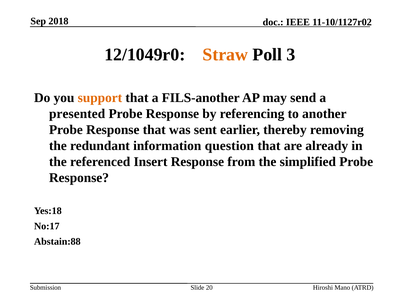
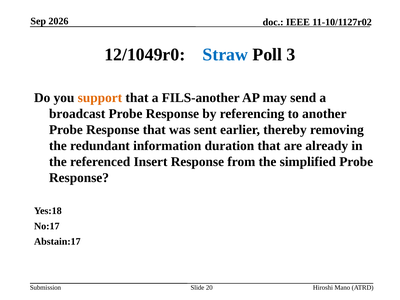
2018: 2018 -> 2026 (58, 21)
Straw colour: orange -> blue (225, 55)
presented: presented -> broadcast (77, 114)
question: question -> duration (229, 146)
Abstain:88: Abstain:88 -> Abstain:17 (57, 242)
